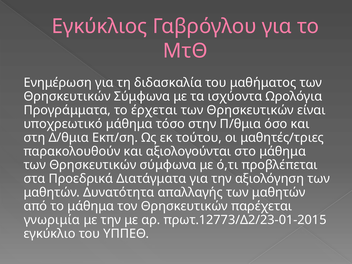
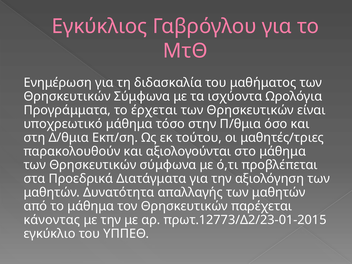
γνωριμία: γνωριμία -> κάνοντας (52, 220)
